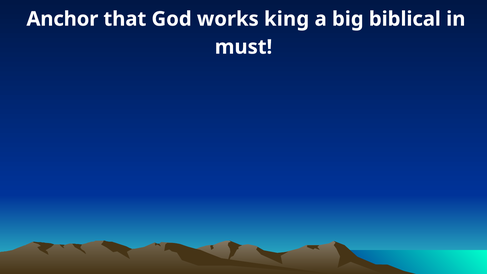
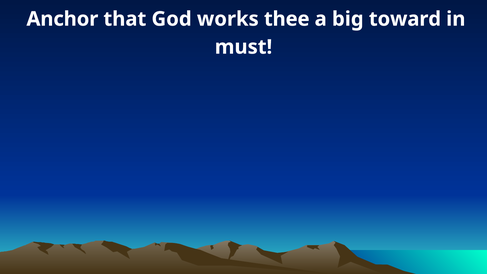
king: king -> thee (287, 19)
biblical: biblical -> toward (405, 19)
